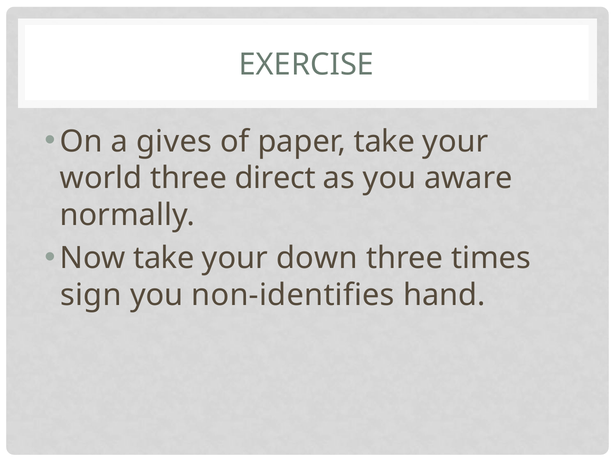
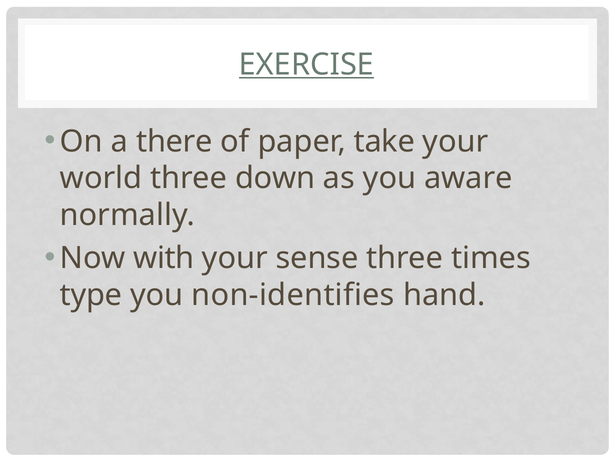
EXERCISE underline: none -> present (306, 65)
gives: gives -> there (174, 142)
direct: direct -> down (275, 178)
Now take: take -> with (164, 258)
down: down -> sense (317, 258)
sign: sign -> type (91, 295)
